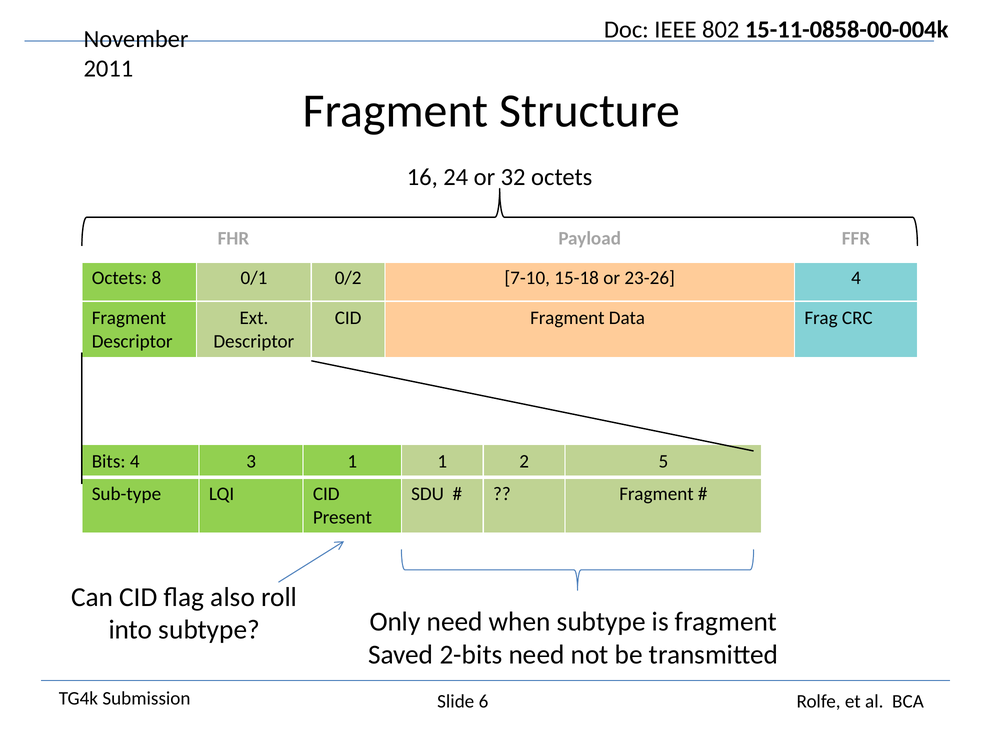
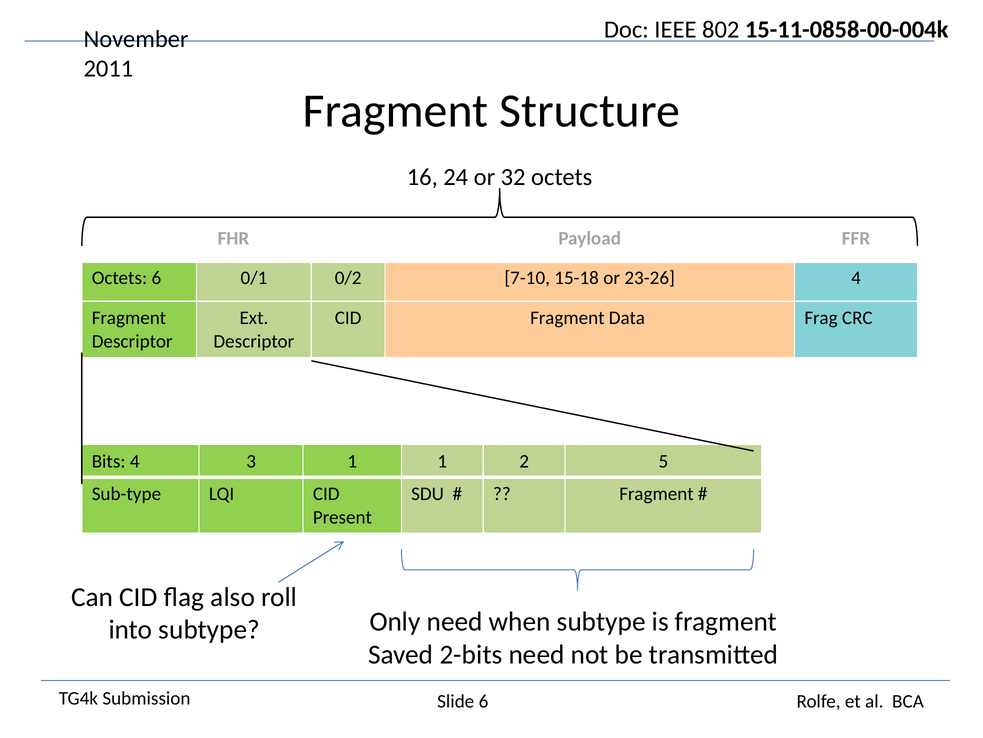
Octets 8: 8 -> 6 (156, 278)
